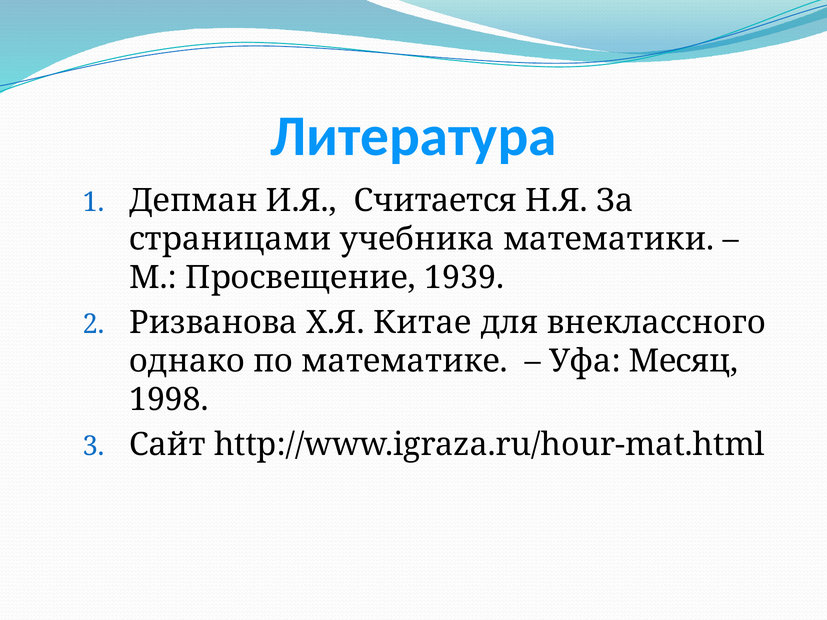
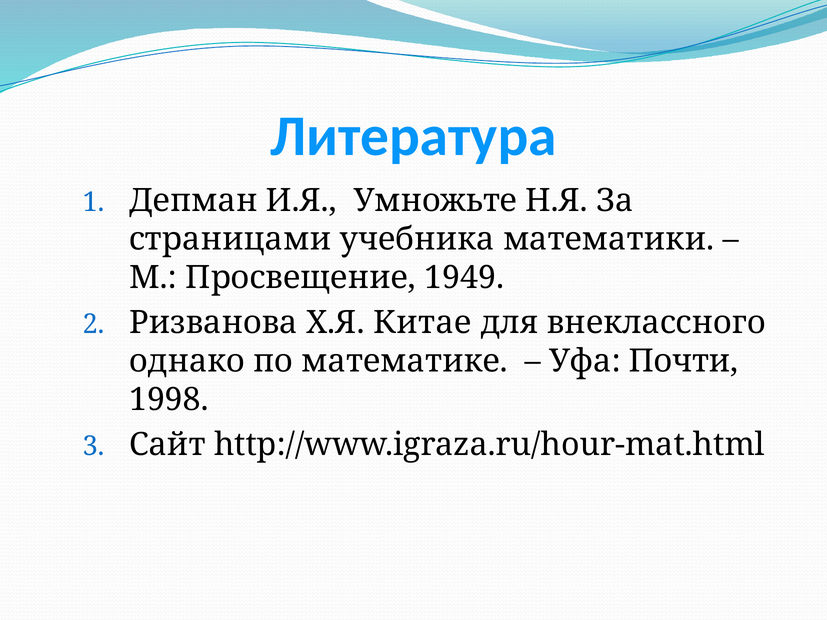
Считается: Считается -> Умножьте (435, 201)
1939: 1939 -> 1949 (464, 278)
Месяц: Месяц -> Почти (684, 361)
